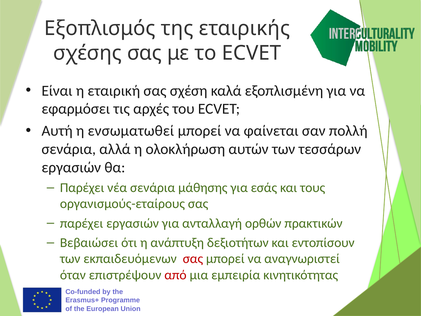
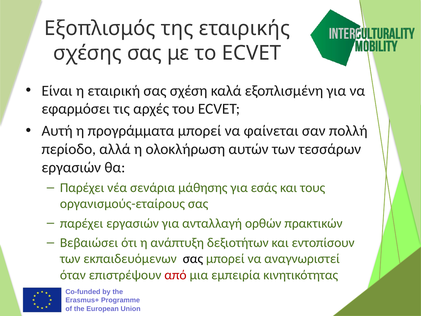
ενσωματωθεί: ενσωματωθεί -> προγράμματα (131, 131)
σενάρια: σενάρια -> περίοδο (69, 149)
σας colour: red -> black (193, 259)
